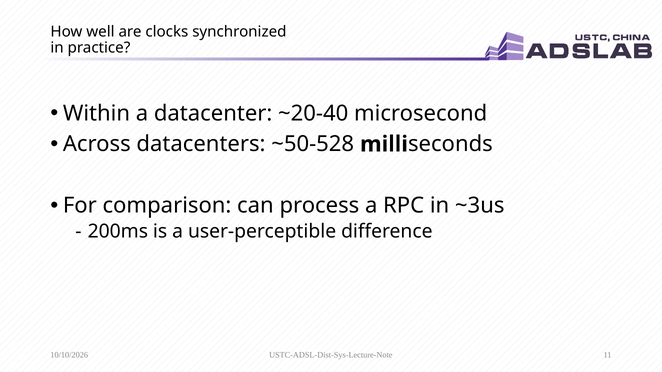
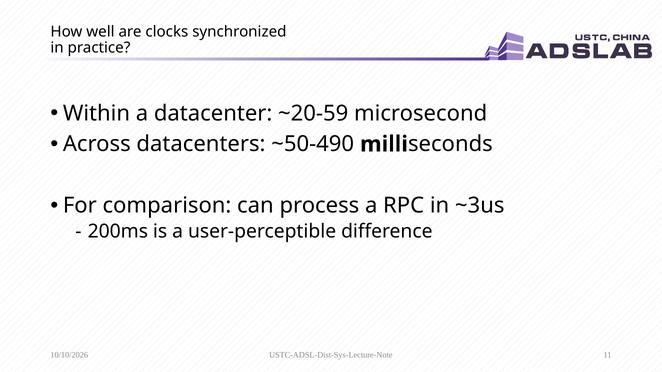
~20-40: ~20-40 -> ~20-59 (313, 114)
~50-528: ~50-528 -> ~50-490 (313, 144)
